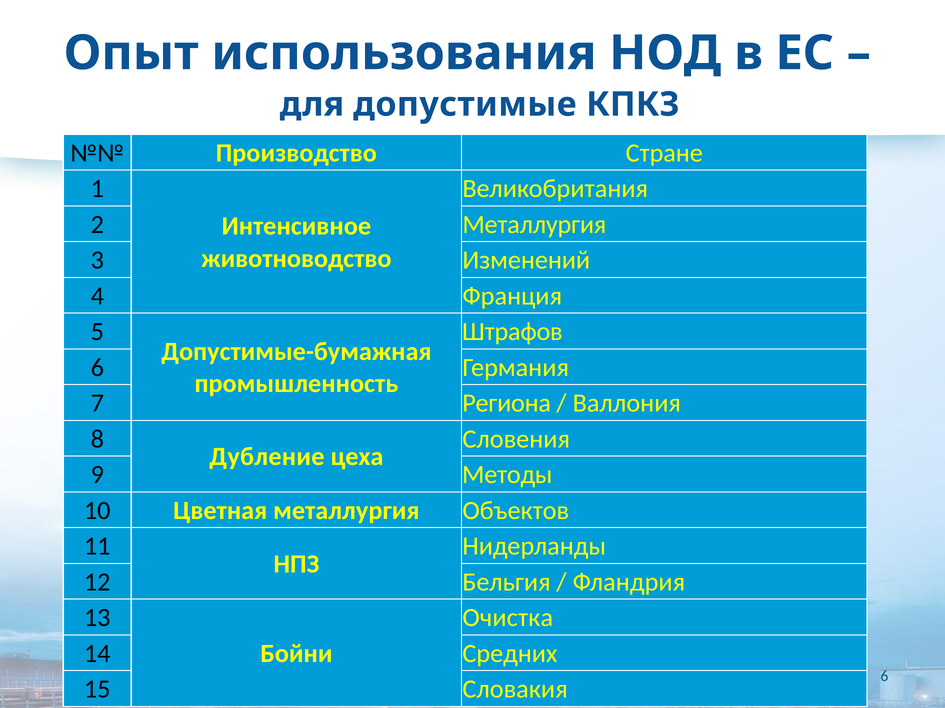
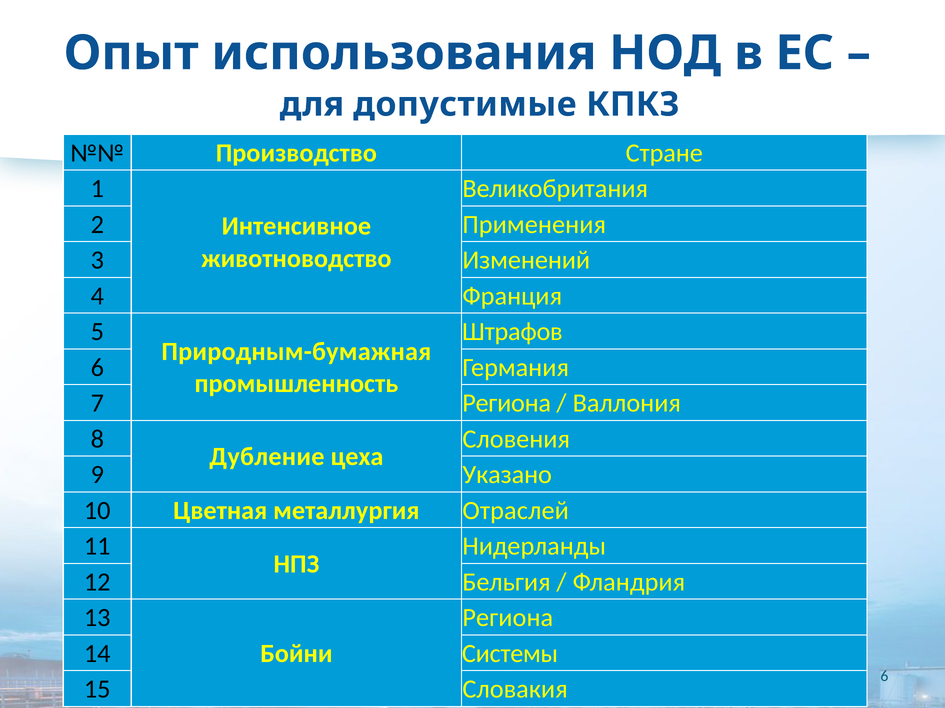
2 Металлургия: Металлургия -> Применения (534, 225)
Допустимые-бумажная: Допустимые-бумажная -> Природным-бумажная (296, 352)
Методы: Методы -> Указано (507, 475)
Объектов: Объектов -> Отраслей (516, 511)
Очистка: Очистка -> Региона (508, 618)
Средних: Средних -> Системы (510, 654)
